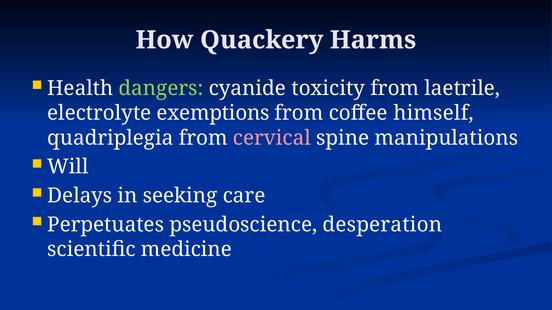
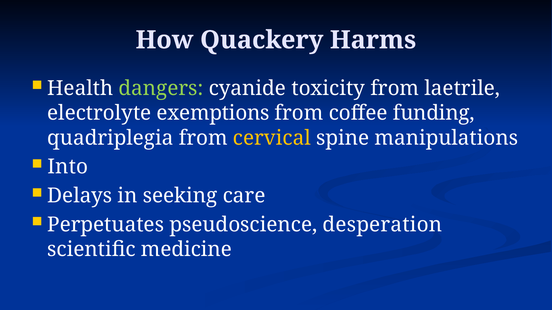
himself: himself -> funding (434, 113)
cervical colour: pink -> yellow (272, 138)
Will: Will -> Into (68, 167)
